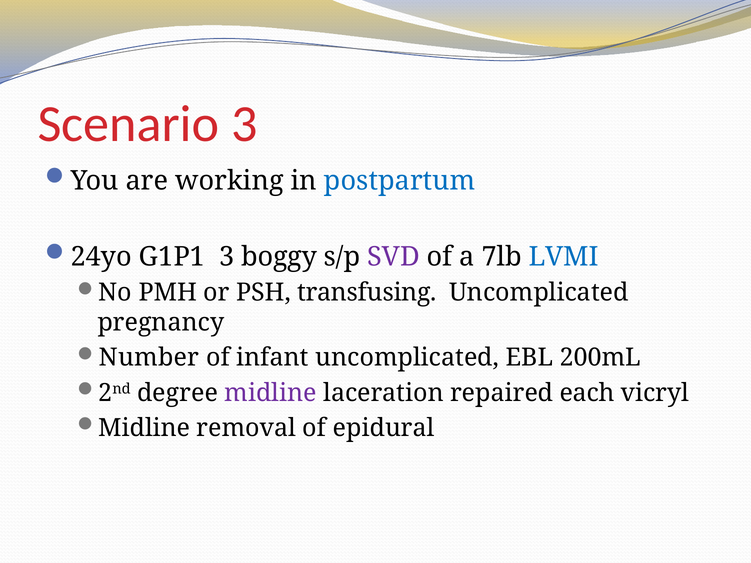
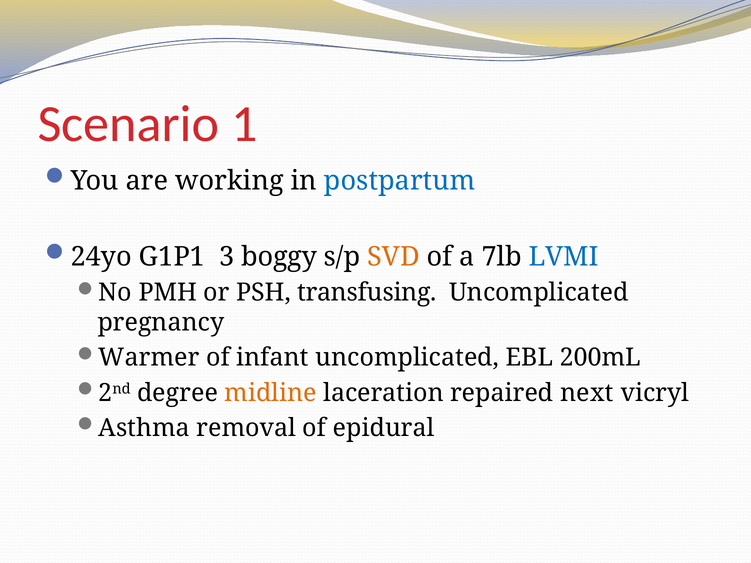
Scenario 3: 3 -> 1 (244, 124)
SVD colour: purple -> orange (394, 257)
Number: Number -> Warmer (149, 358)
midline colour: purple -> orange (271, 393)
each: each -> next (587, 393)
Midline: Midline -> Asthma (144, 428)
